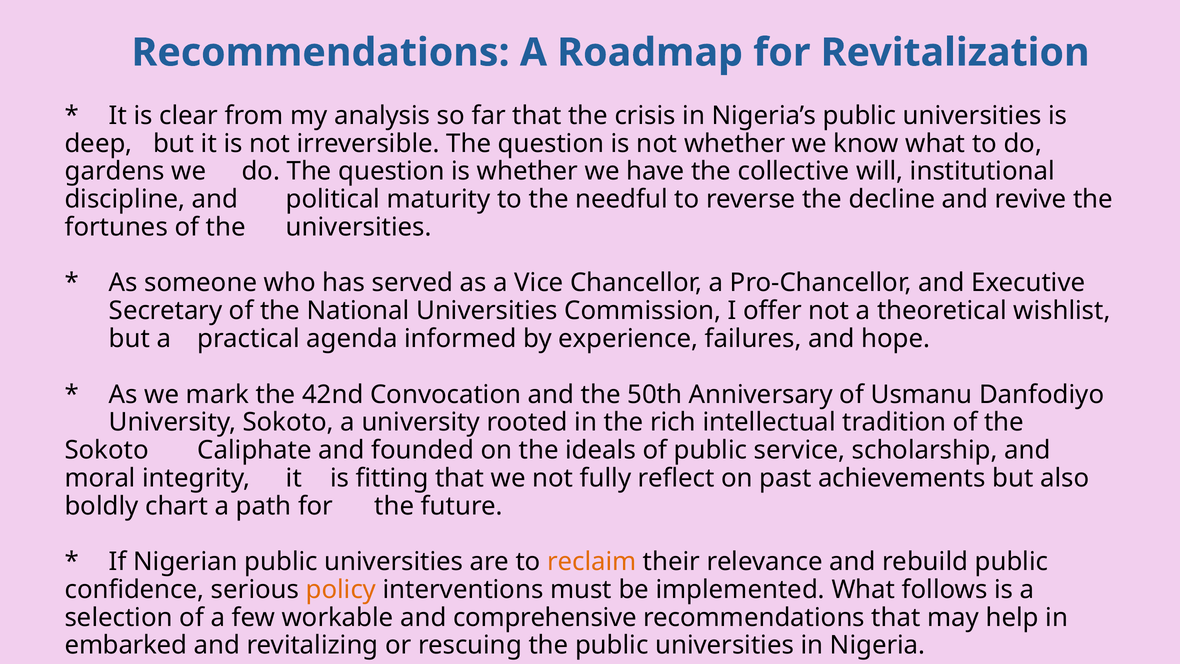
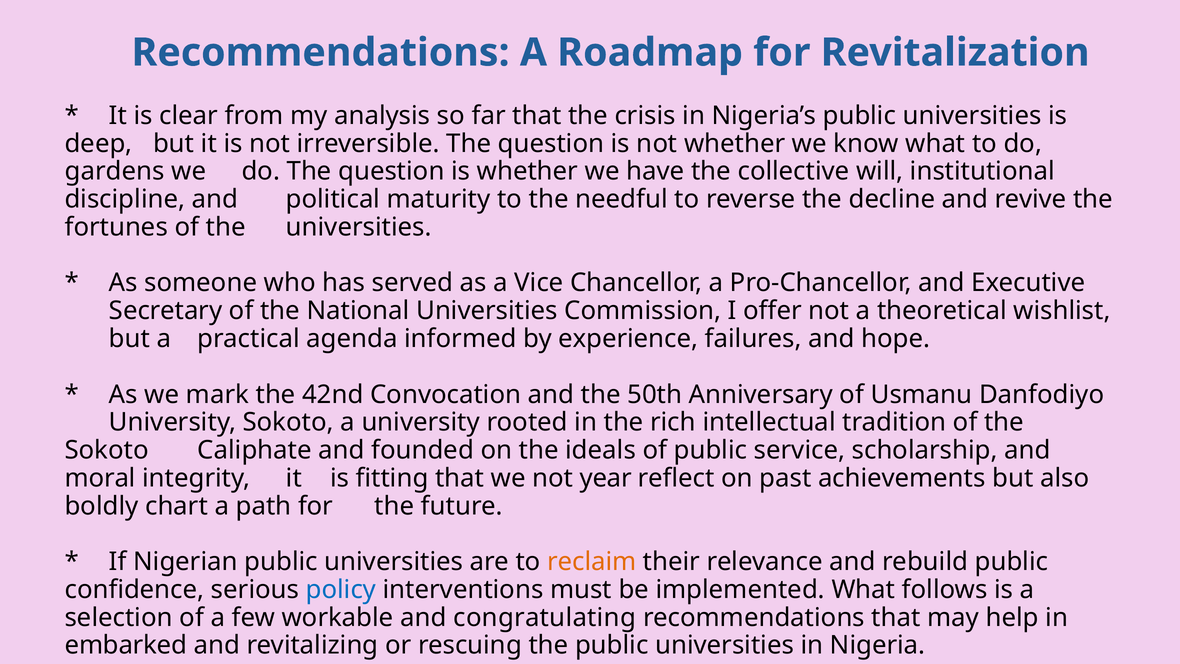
fully: fully -> year (606, 478)
policy colour: orange -> blue (341, 589)
comprehensive: comprehensive -> congratulating (545, 617)
